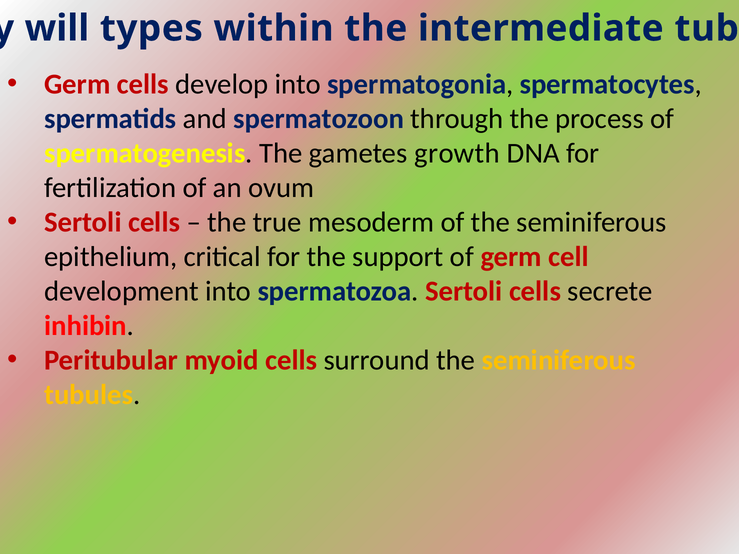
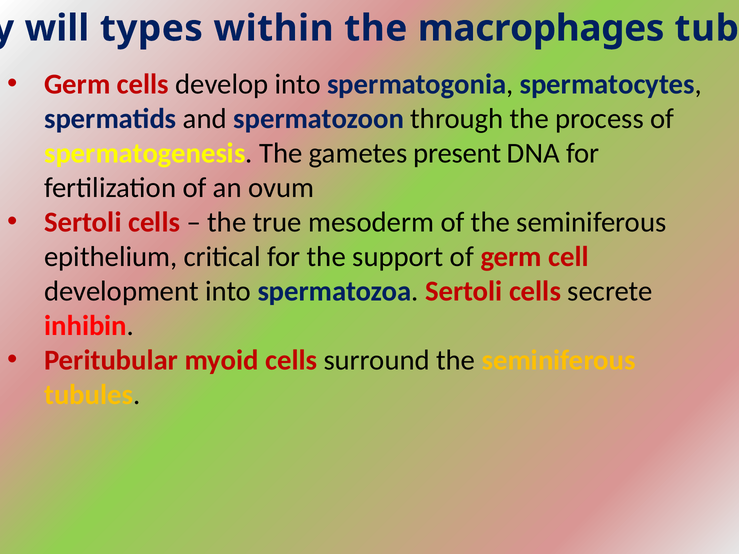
intermediate: intermediate -> macrophages (541, 28)
growth: growth -> present (457, 153)
